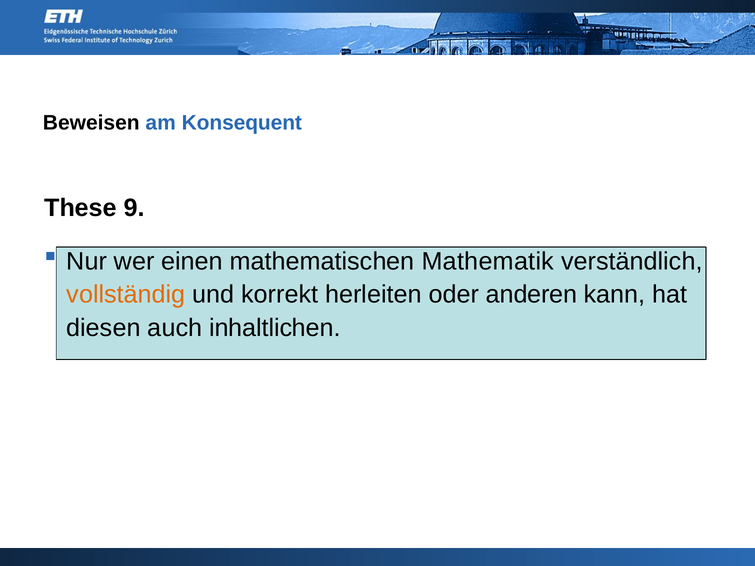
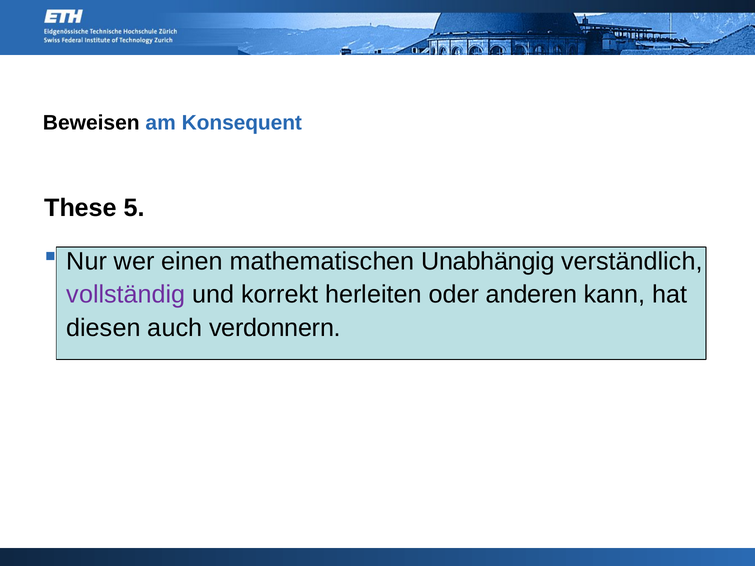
9: 9 -> 5 (134, 208)
Mathematik: Mathematik -> Unabhängig (488, 262)
vollständig colour: orange -> purple (126, 295)
inhaltlichen: inhaltlichen -> verdonnern (275, 328)
